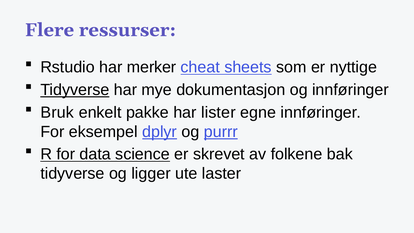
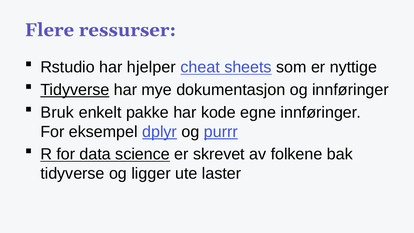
merker: merker -> hjelper (151, 67)
lister: lister -> kode (218, 112)
